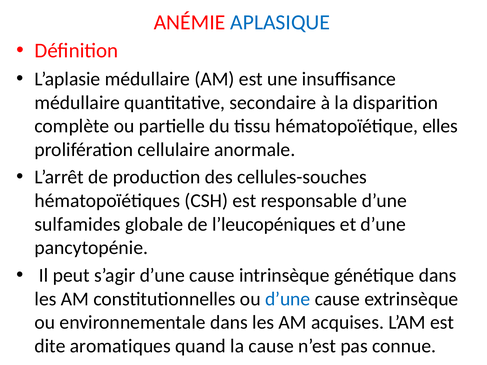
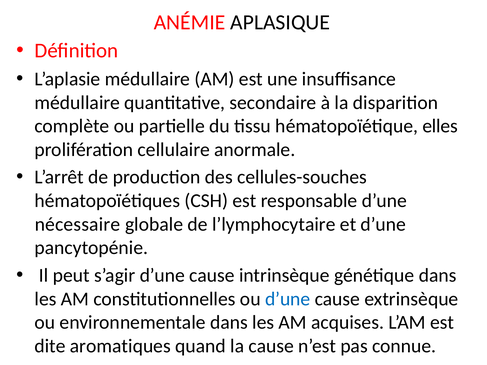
APLASIQUE colour: blue -> black (280, 22)
sulfamides: sulfamides -> nécessaire (78, 224)
l’leucopéniques: l’leucopéniques -> l’lymphocytaire (274, 224)
